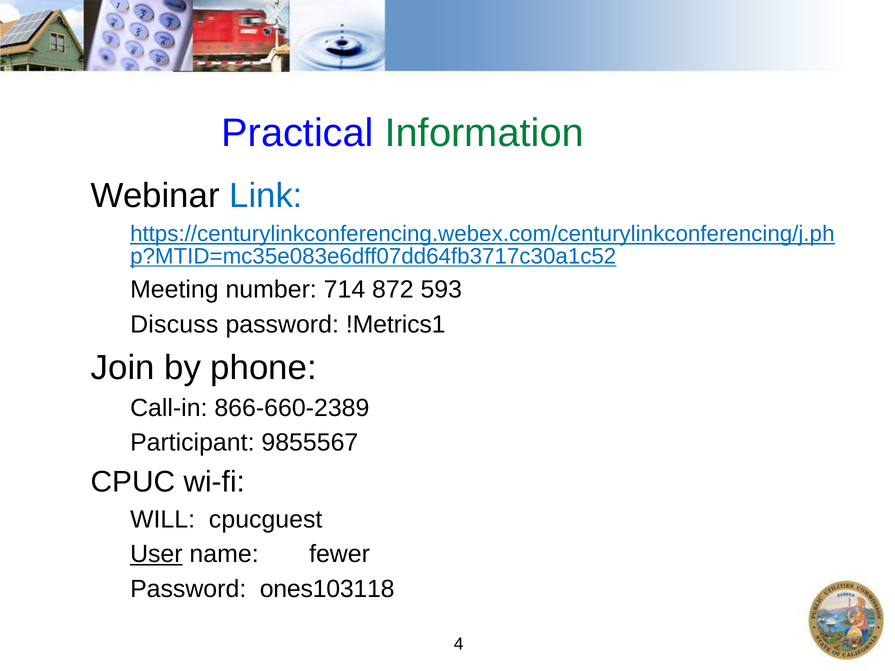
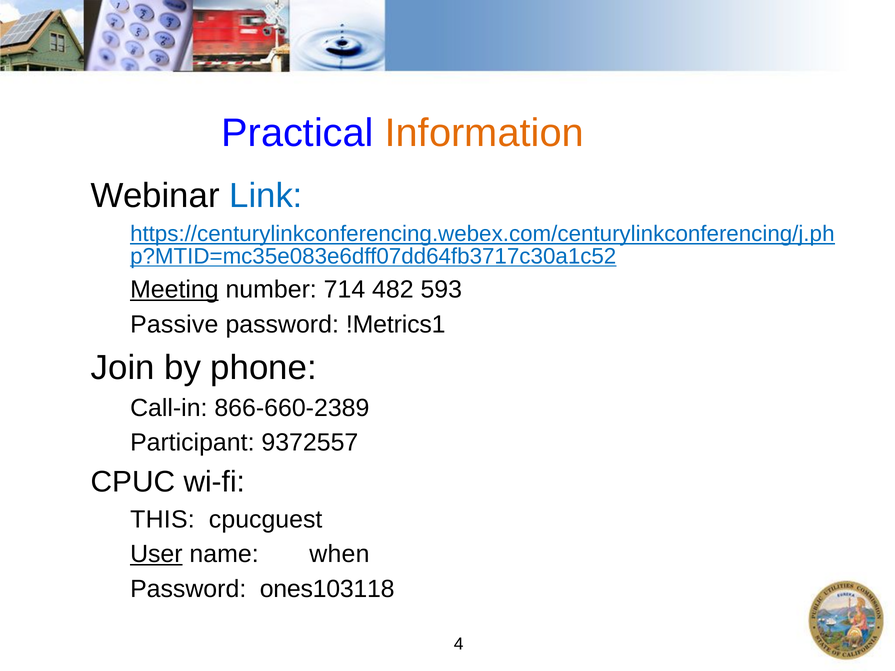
Information colour: green -> orange (484, 133)
Meeting underline: none -> present (174, 290)
872: 872 -> 482 (393, 290)
Discuss: Discuss -> Passive (174, 325)
9855567: 9855567 -> 9372557 (310, 443)
WILL: WILL -> THIS (162, 519)
fewer: fewer -> when (339, 554)
